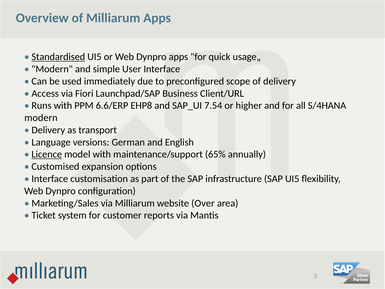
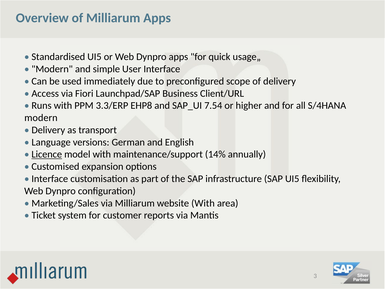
Standardised underline: present -> none (58, 57)
6.6/ERP: 6.6/ERP -> 3.3/ERP (112, 106)
65%: 65% -> 14% (215, 154)
website Over: Over -> With (203, 203)
